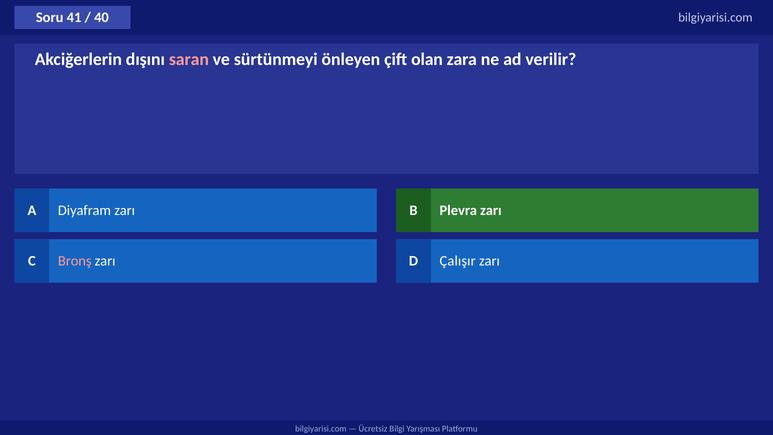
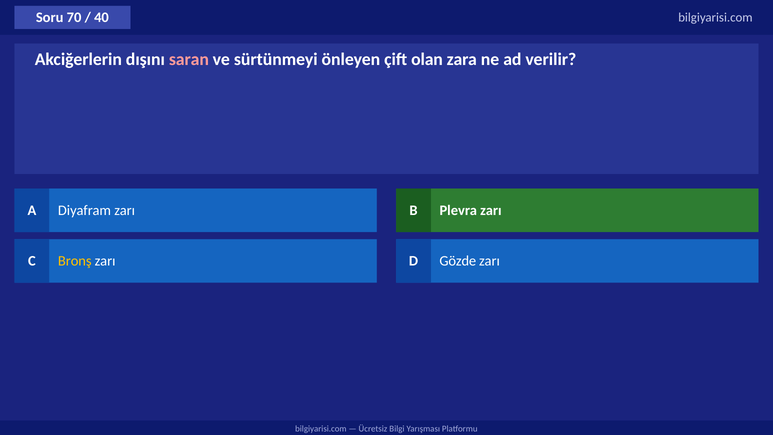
41: 41 -> 70 (74, 18)
Bronş colour: pink -> yellow (75, 261)
Çalışır: Çalışır -> Gözde (458, 261)
